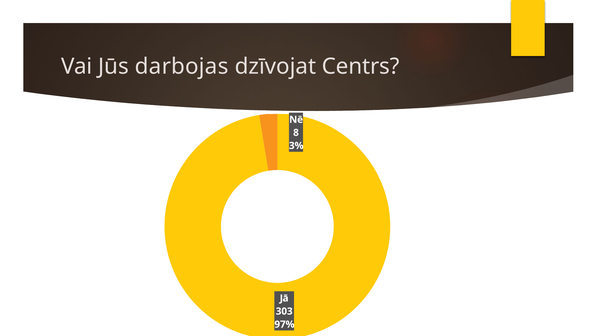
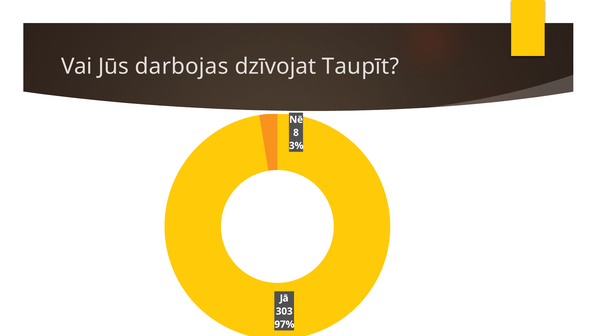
Centrs: Centrs -> Taupīt (361, 67)
